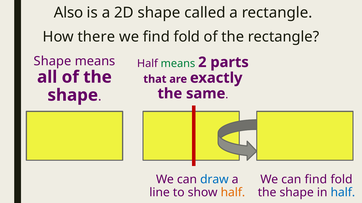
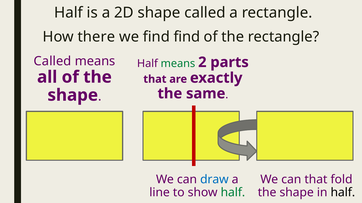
Also: Also -> Half (68, 13)
we find fold: fold -> find (187, 37)
Shape: Shape -> Called (53, 61)
can find: find -> that (316, 180)
half colour: orange -> green (233, 193)
half colour: blue -> black (343, 193)
